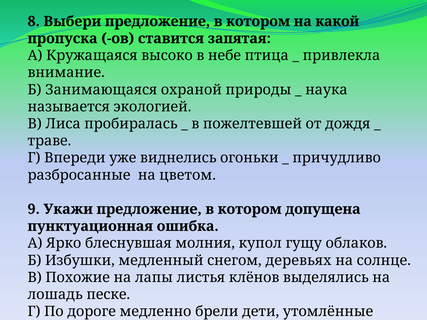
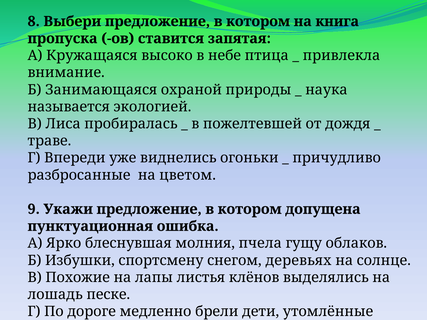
какой: какой -> книга (337, 21)
купол: купол -> пчела (260, 243)
медленный: медленный -> спортсмену (161, 261)
